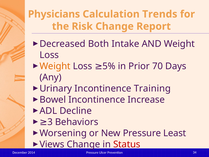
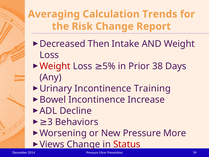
Physicians: Physicians -> Averaging (54, 14)
Both: Both -> Then (99, 44)
Weight colour: orange -> red (55, 66)
70: 70 -> 38 (158, 66)
Least: Least -> More (175, 133)
